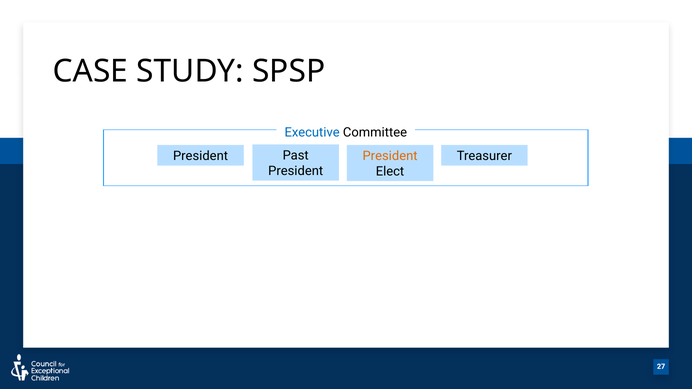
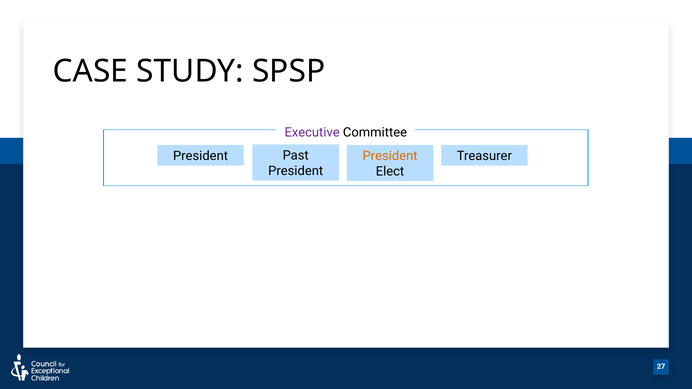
Executive colour: blue -> purple (312, 132)
